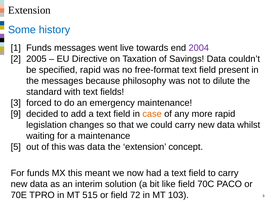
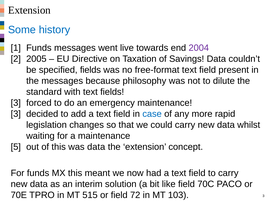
specified rapid: rapid -> fields (90, 70)
9: 9 -> 3 (16, 114)
case colour: orange -> blue (152, 114)
